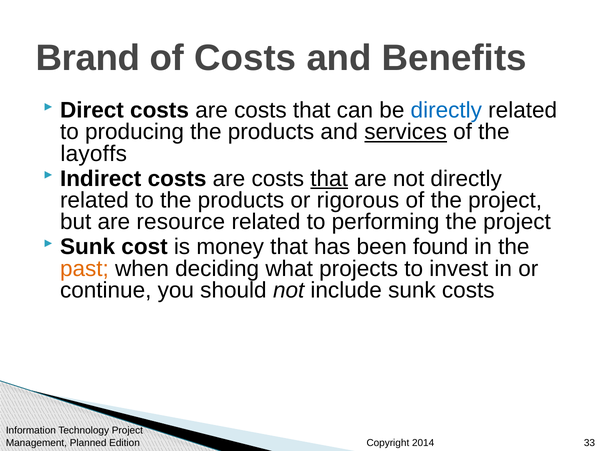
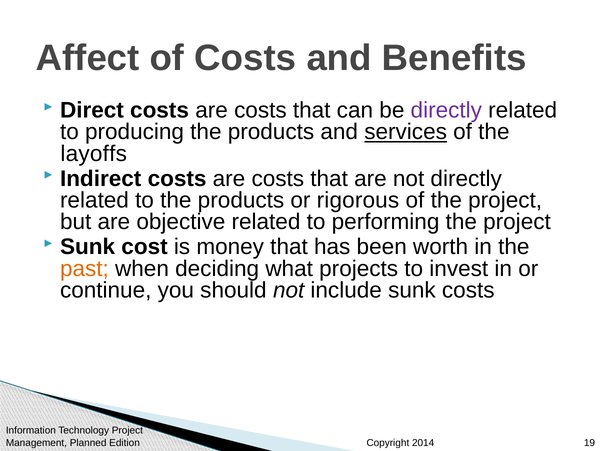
Brand: Brand -> Affect (88, 58)
directly colour: blue -> purple (446, 110)
that underline: present -> none (329, 179)
resource: resource -> objective (181, 222)
found: found -> worth (441, 247)
33: 33 -> 19 (590, 442)
